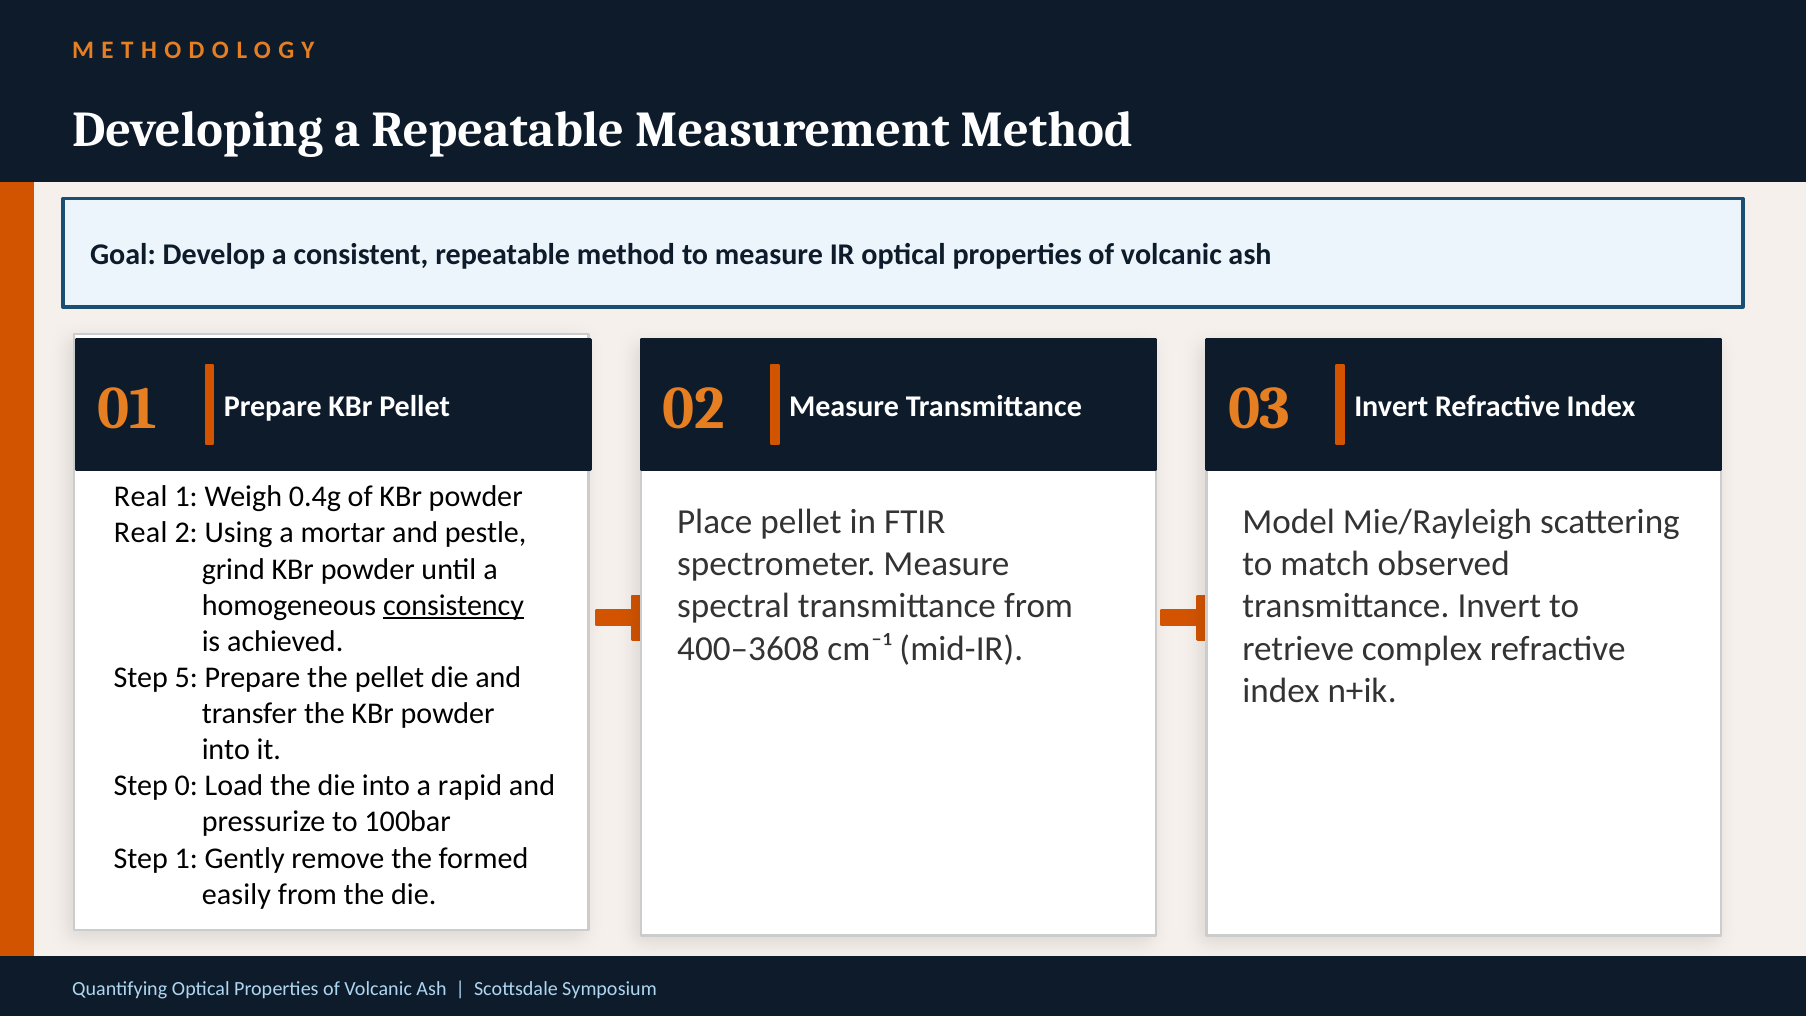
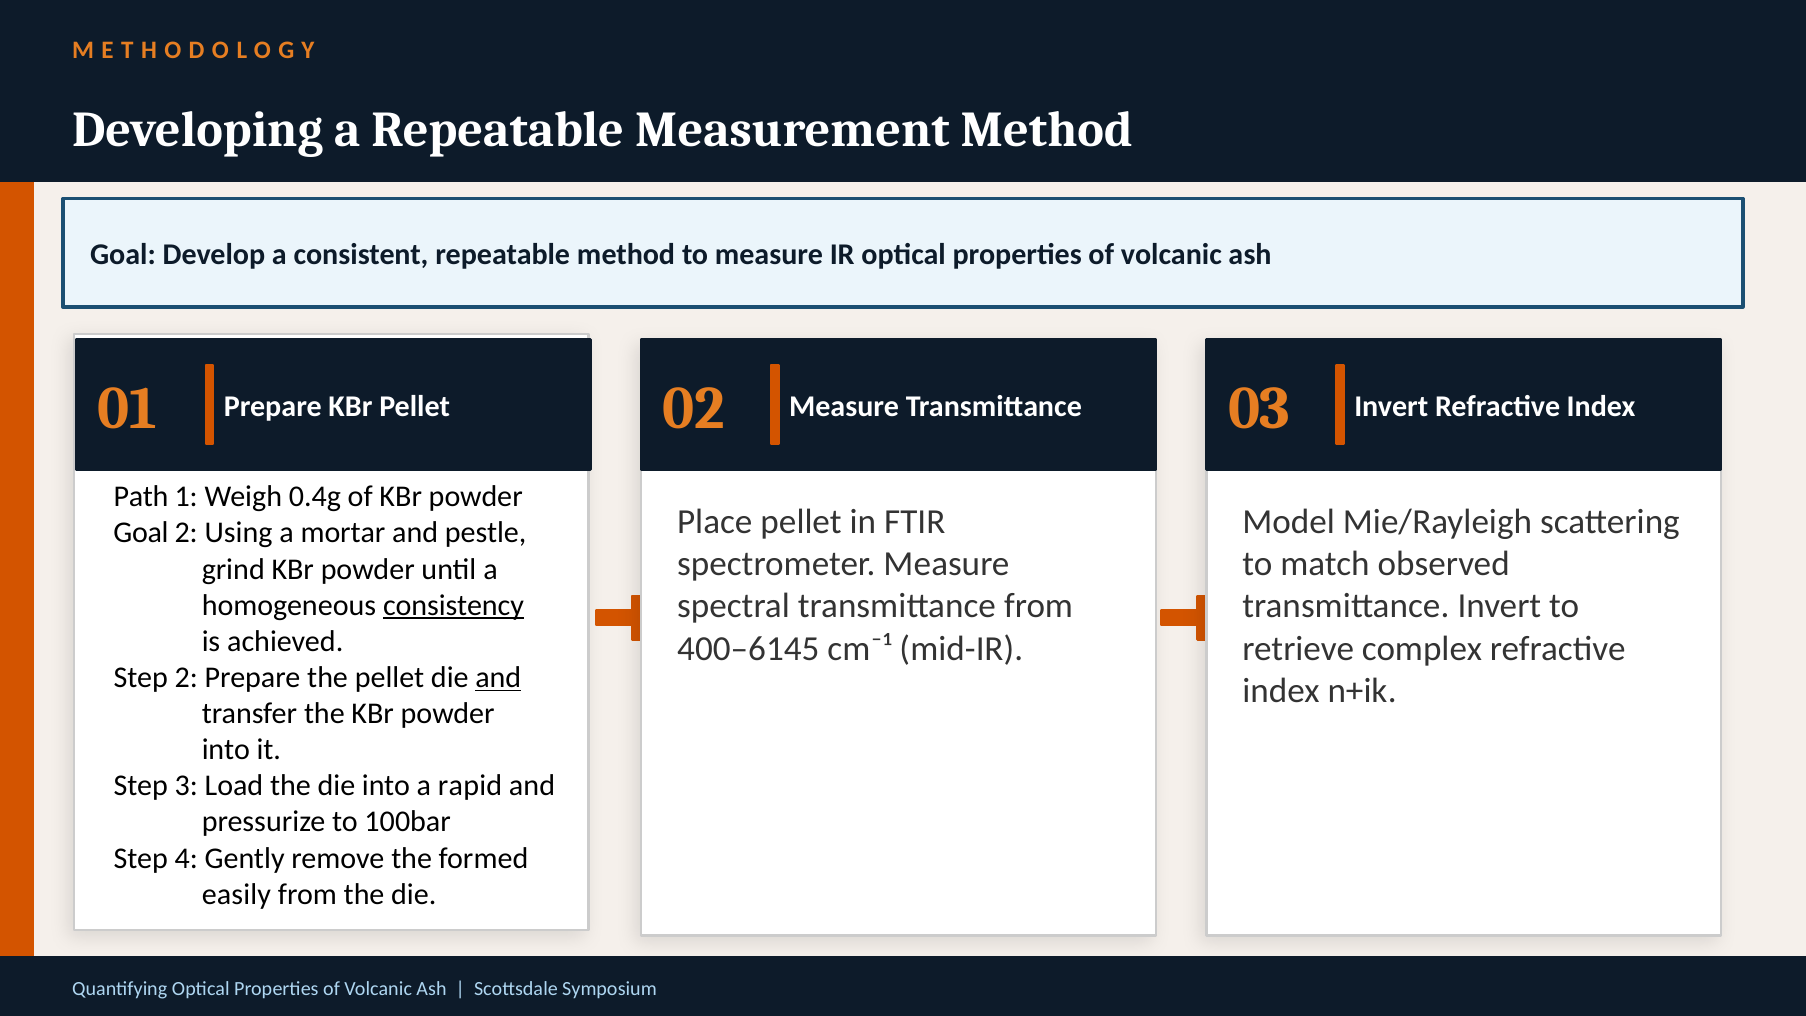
Real: Real -> Path (141, 497)
Real: Real -> Goal (141, 533)
400–3608: 400–3608 -> 400–6145 (748, 648)
Step 5: 5 -> 2 (186, 677)
and underline: none -> present (498, 677)
0: 0 -> 3 (186, 786)
Step 1: 1 -> 4 (186, 858)
